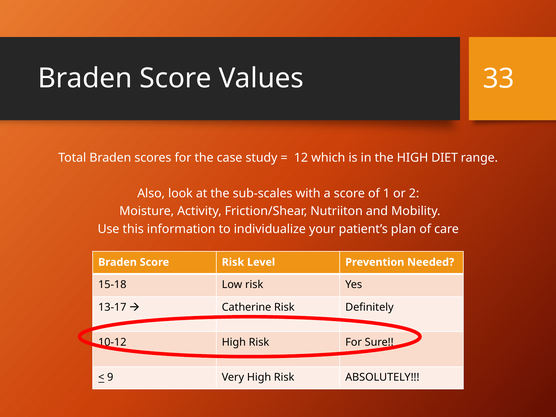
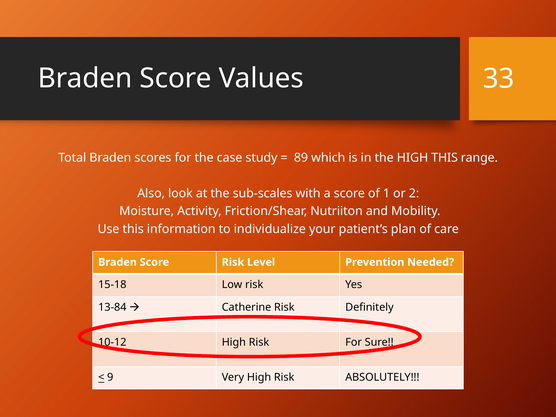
12: 12 -> 89 (301, 158)
HIGH DIET: DIET -> THIS (445, 158)
13-17: 13-17 -> 13-84 (112, 307)
